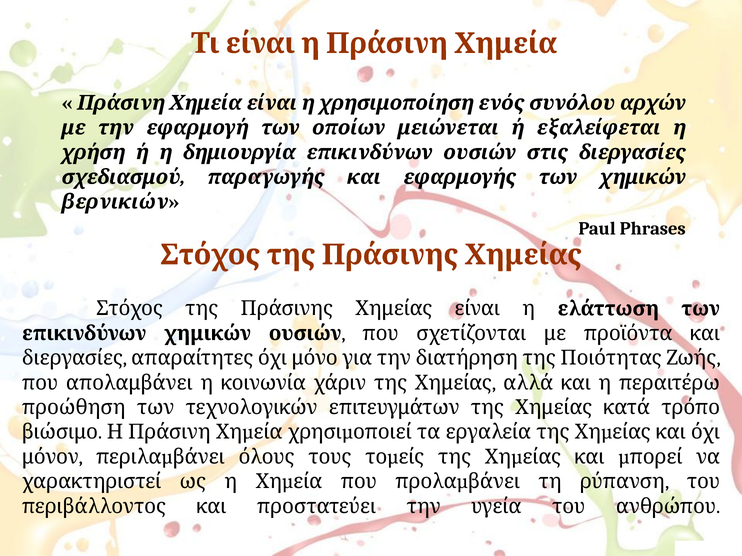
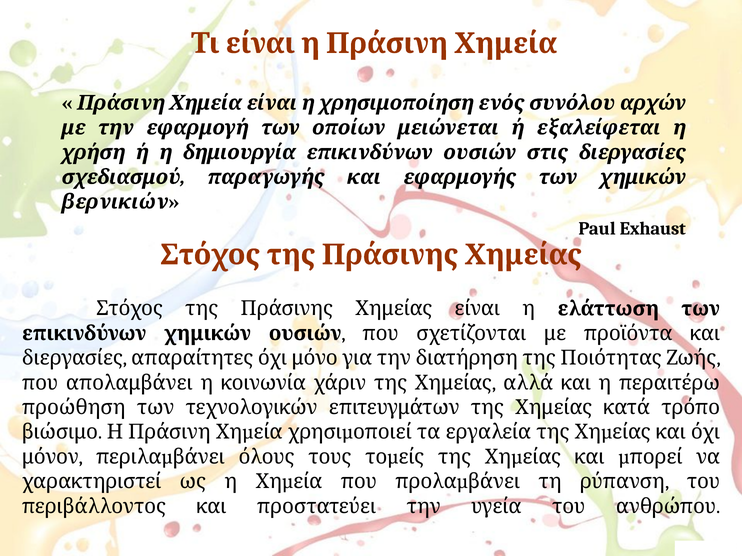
Phrases: Phrases -> Exhaust (653, 229)
